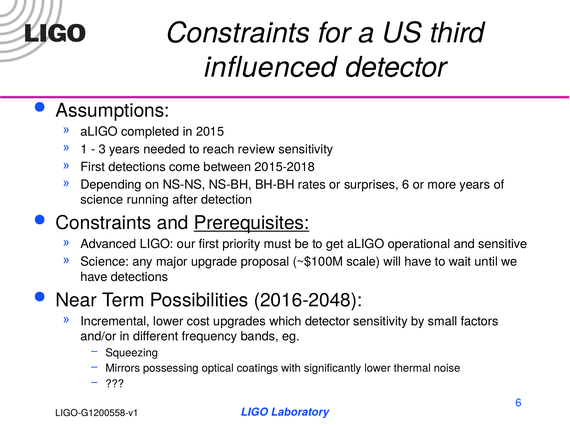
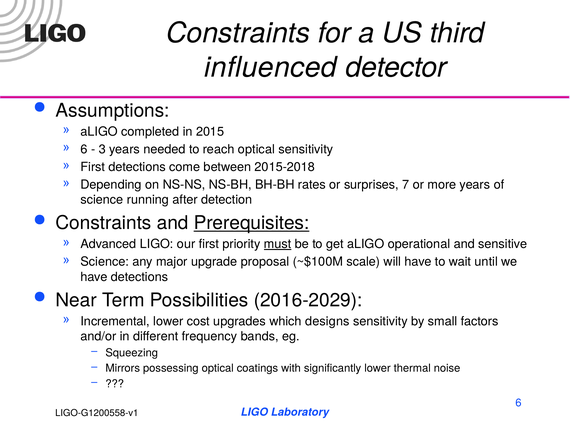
1: 1 -> 6 (84, 149)
reach review: review -> optical (256, 149)
surprises 6: 6 -> 7 (406, 185)
must underline: none -> present (278, 244)
2016-2048: 2016-2048 -> 2016-2029 (308, 301)
which detector: detector -> designs (327, 322)
